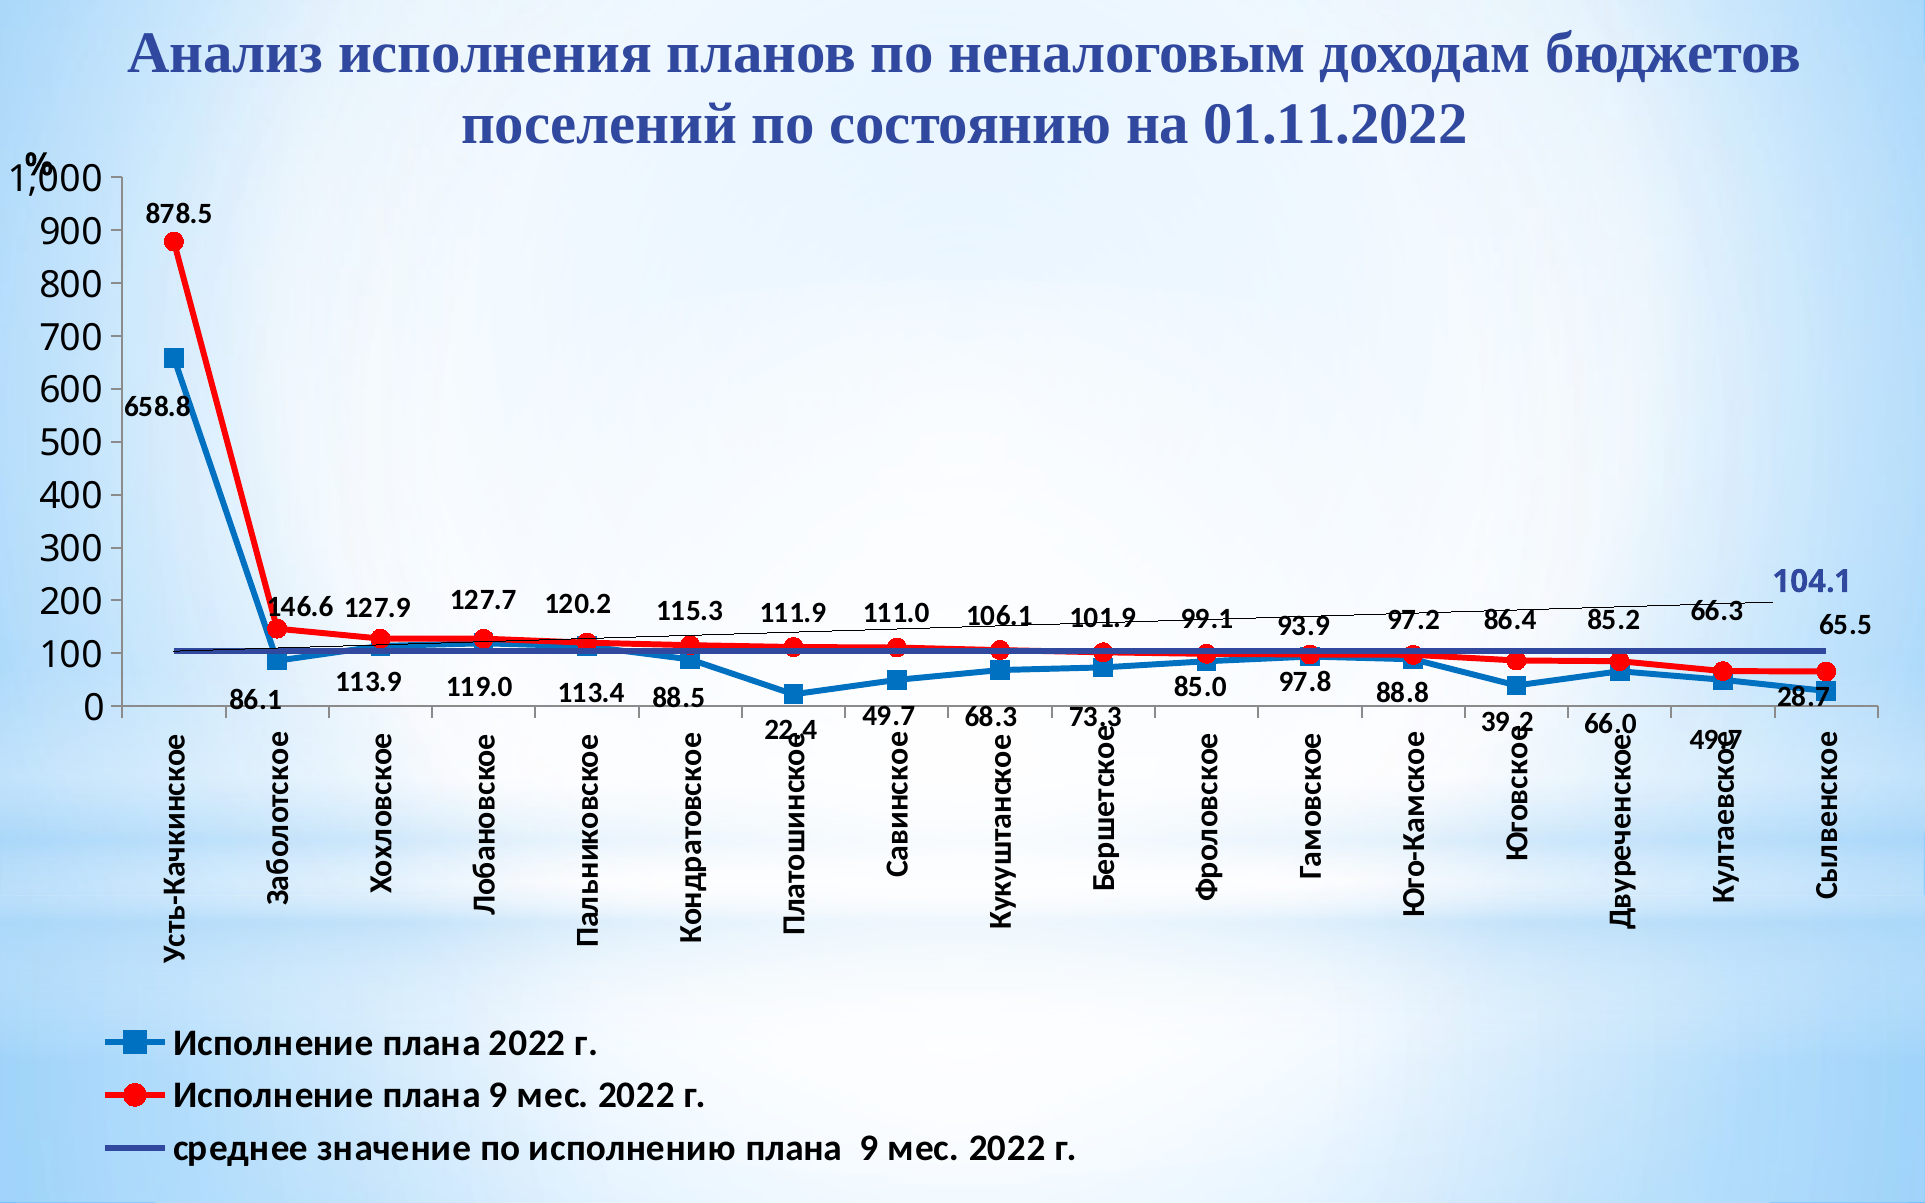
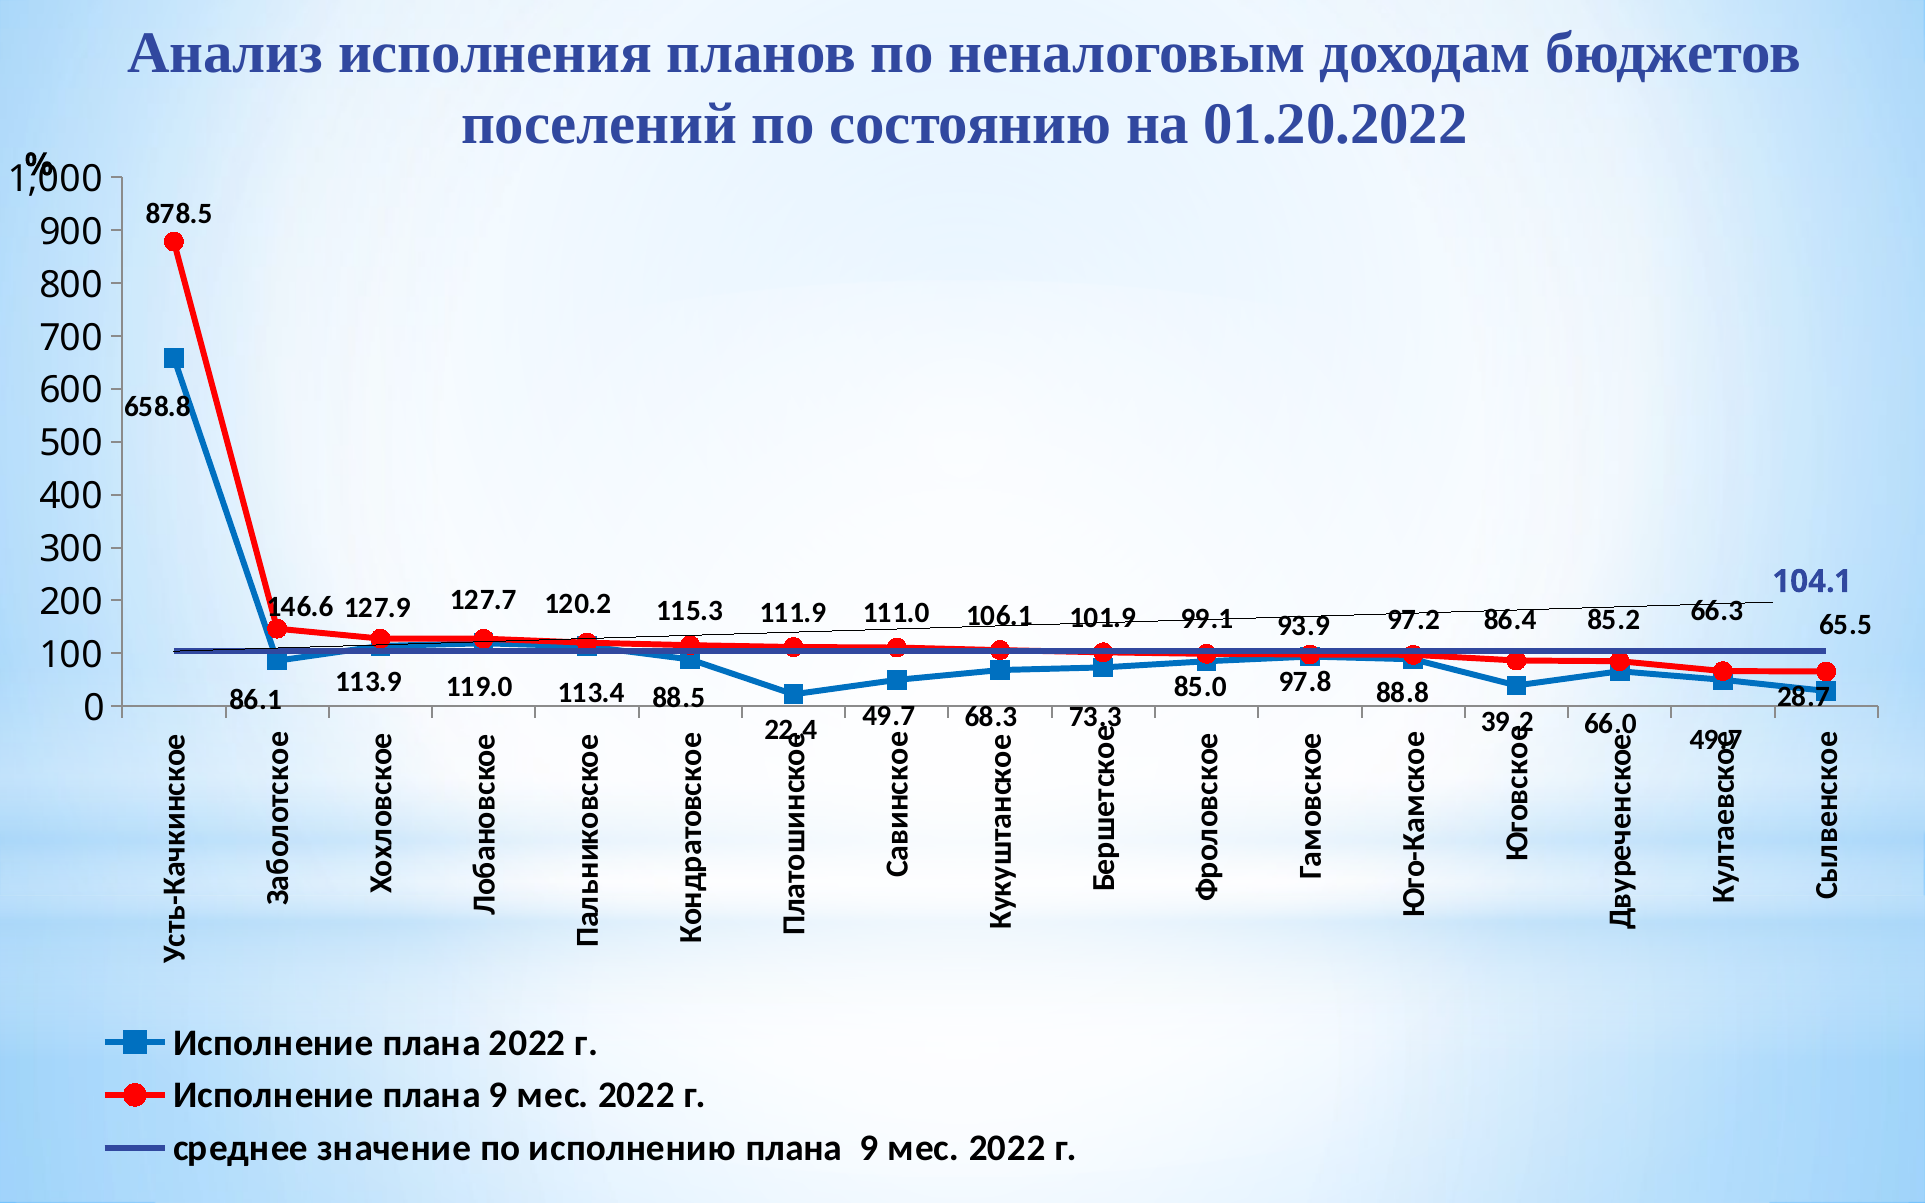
01.11.2022: 01.11.2022 -> 01.20.2022 (1336, 124)
